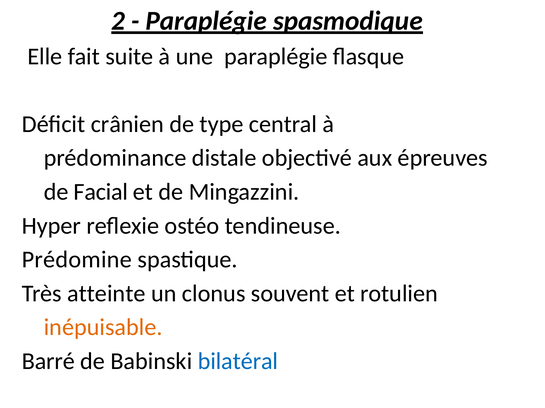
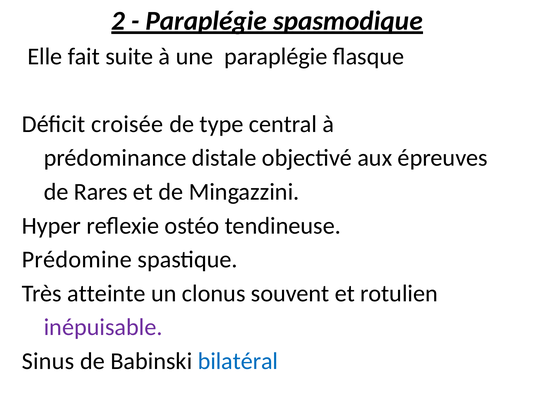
crânien: crânien -> croisée (127, 124)
Facial: Facial -> Rares (101, 192)
inépuisable colour: orange -> purple (103, 328)
Barré: Barré -> Sinus (48, 362)
